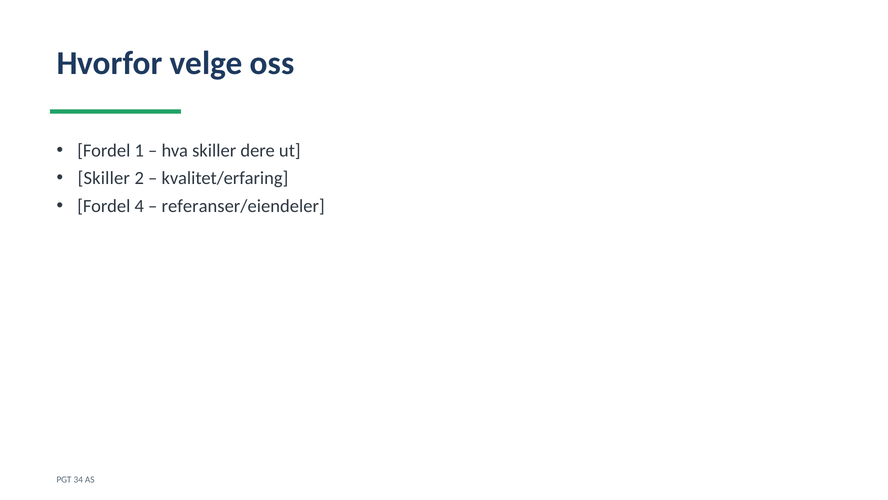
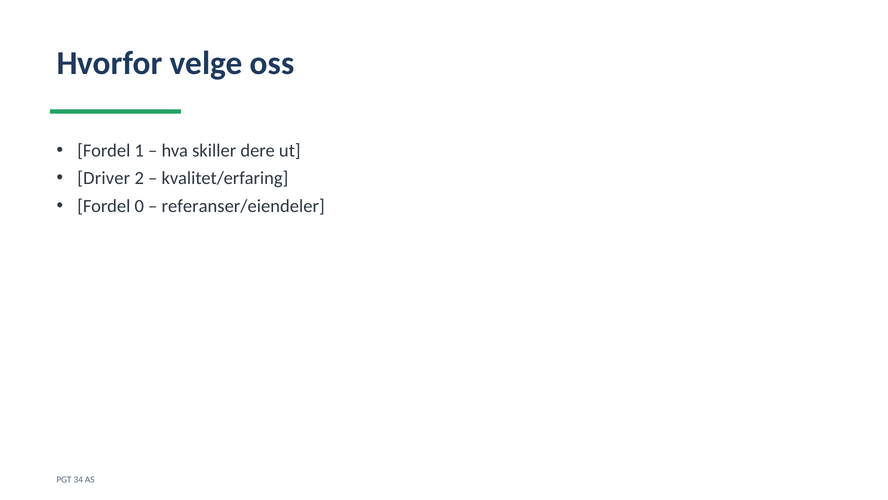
Skiller: Skiller -> Driver (104, 178)
4: 4 -> 0 (139, 206)
